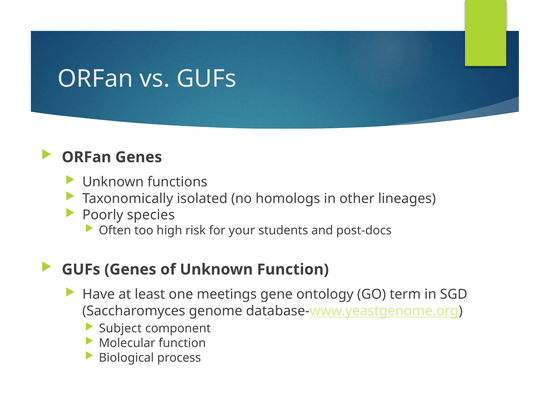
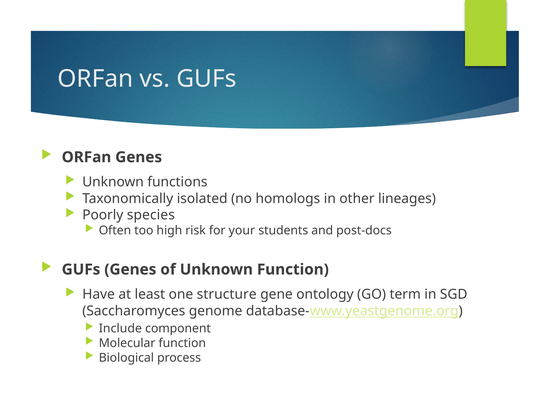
meetings: meetings -> structure (227, 294)
Subject: Subject -> Include (120, 328)
